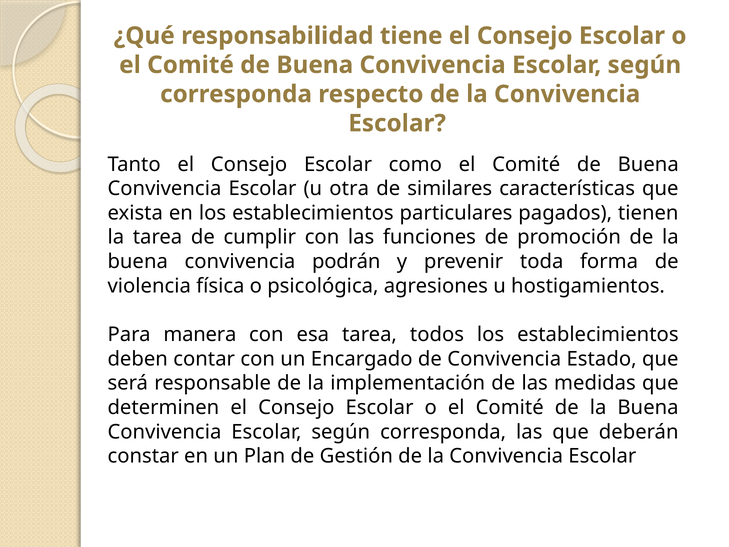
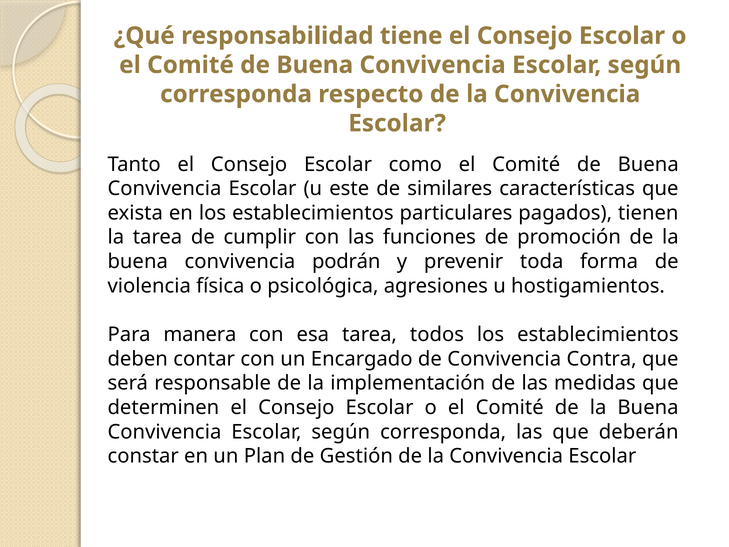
otra: otra -> este (349, 189)
Estado: Estado -> Contra (602, 359)
